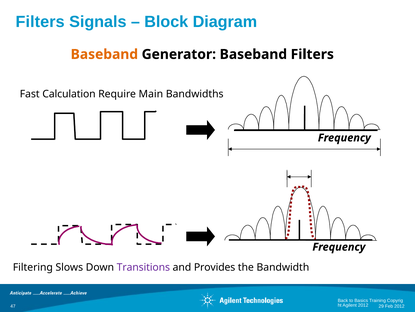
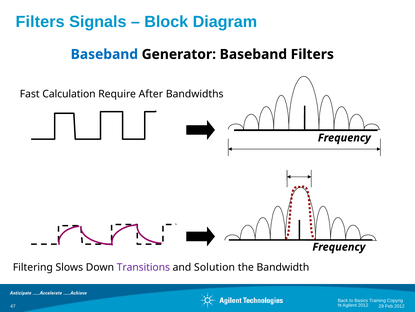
Baseband colour: orange -> blue (104, 54)
Main: Main -> After (151, 94)
Provides: Provides -> Solution (215, 267)
